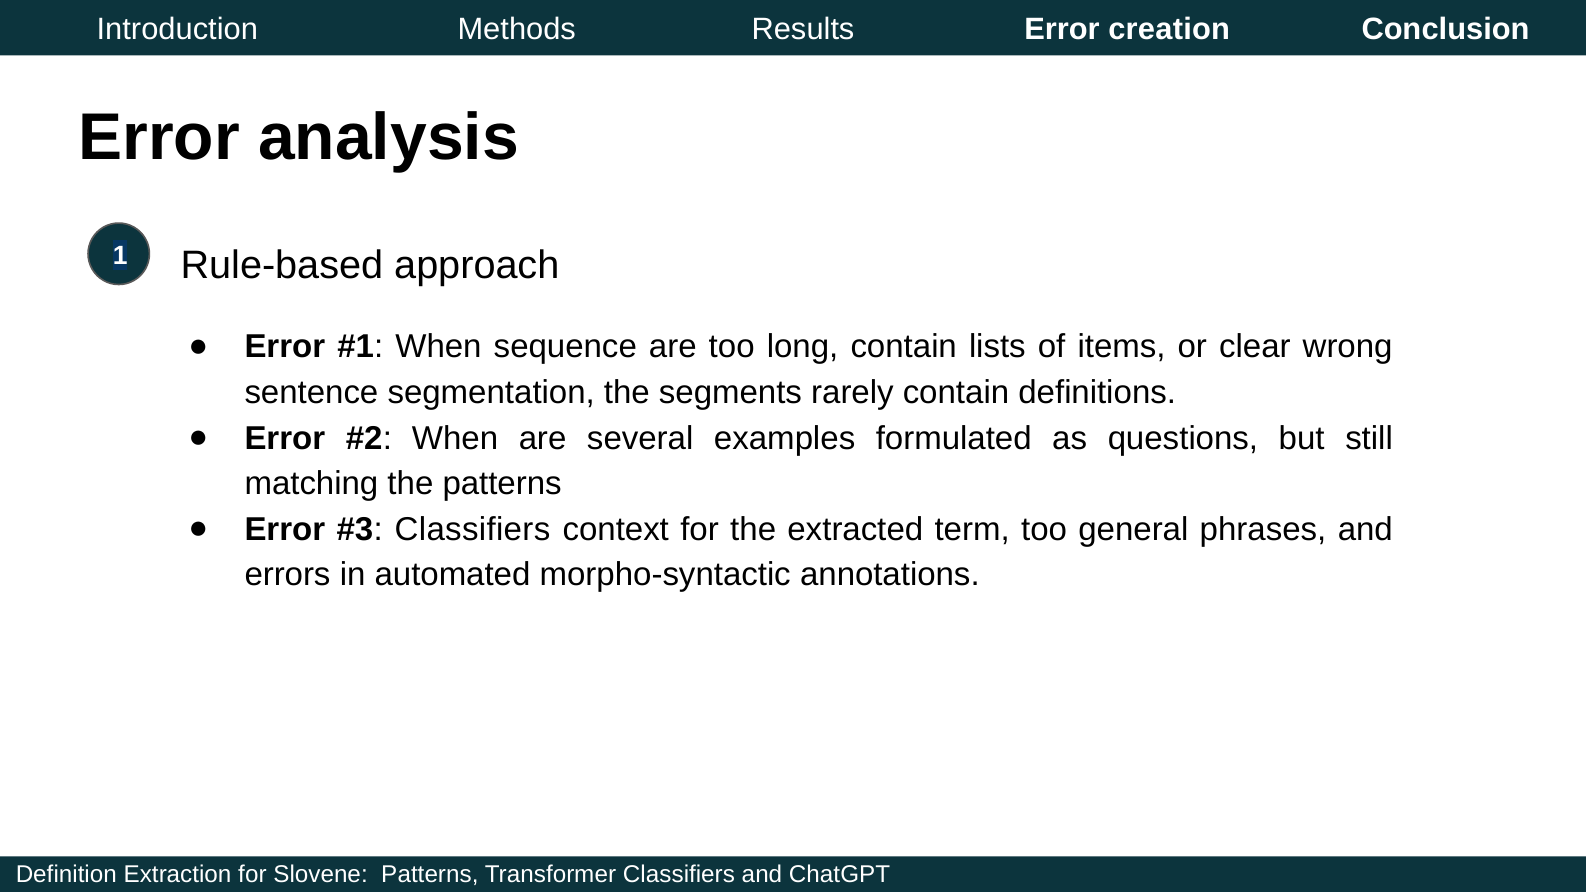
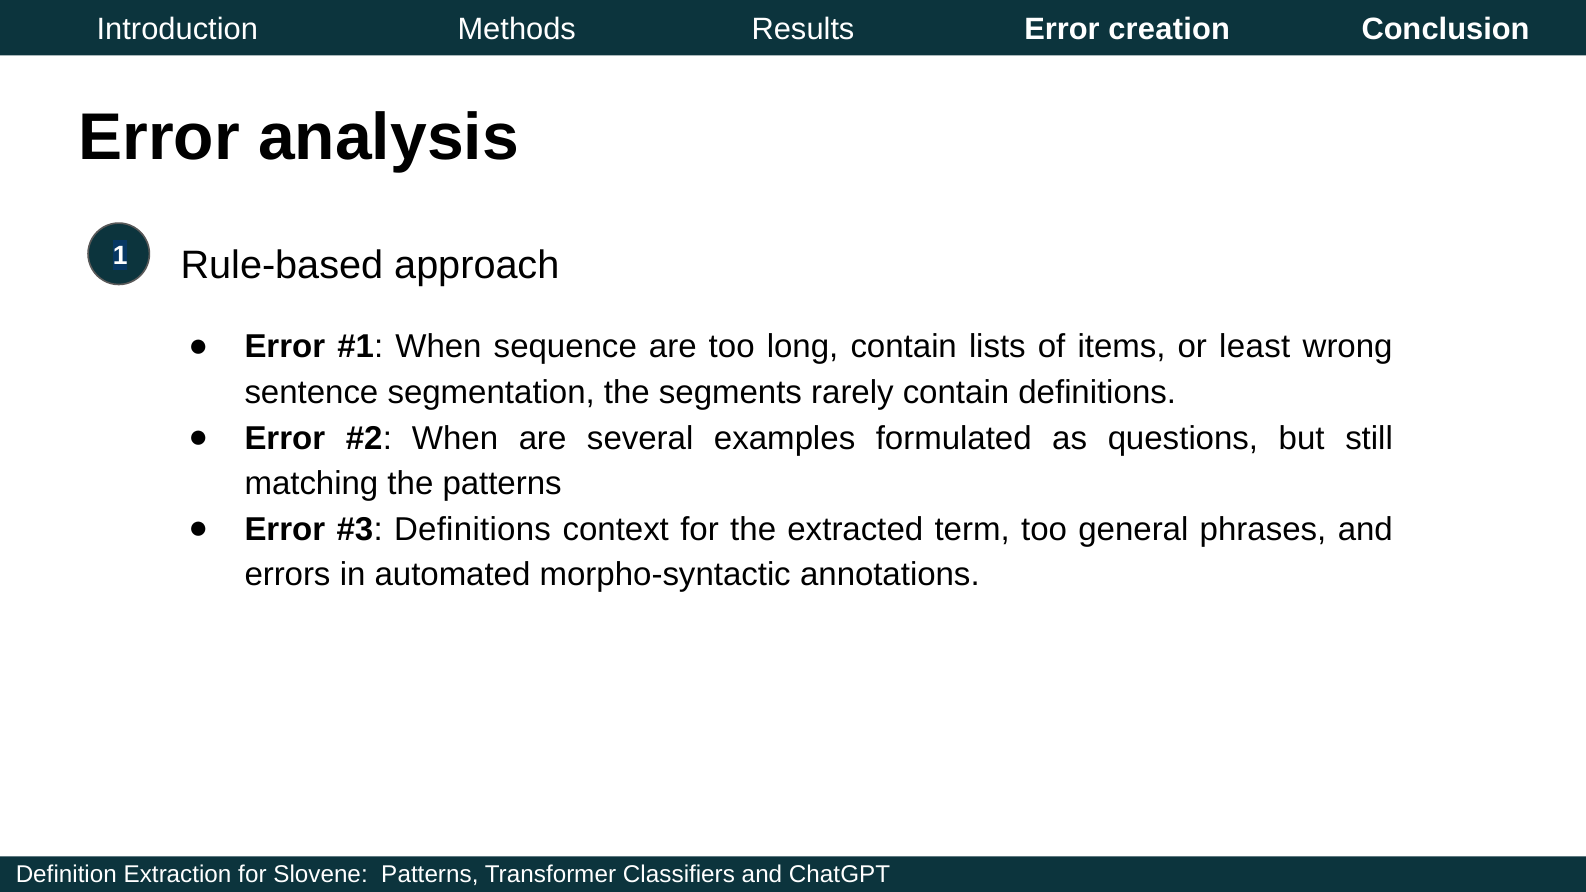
clear: clear -> least (1255, 347)
Classifiers: Classifiers -> Definitions (473, 529)
